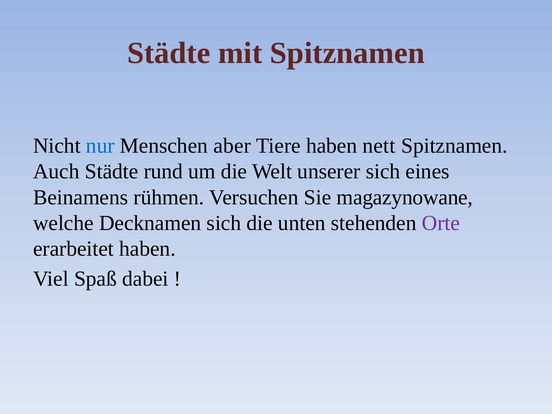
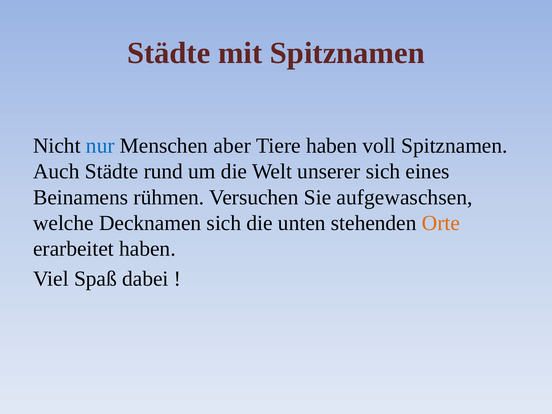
nett: nett -> voll (379, 146)
magazynowane: magazynowane -> aufgewaschsen (405, 197)
Orte colour: purple -> orange (441, 223)
